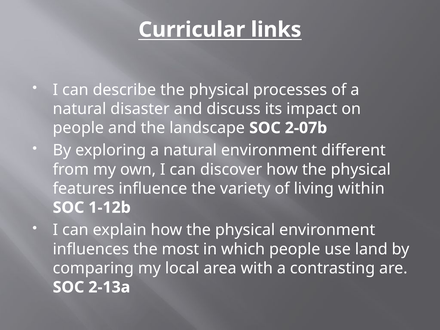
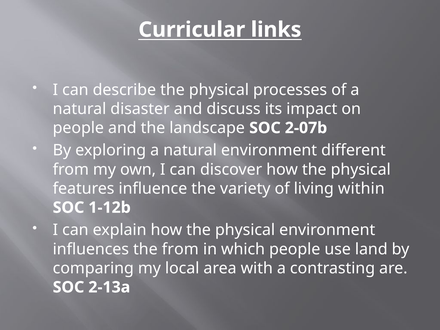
the most: most -> from (180, 249)
